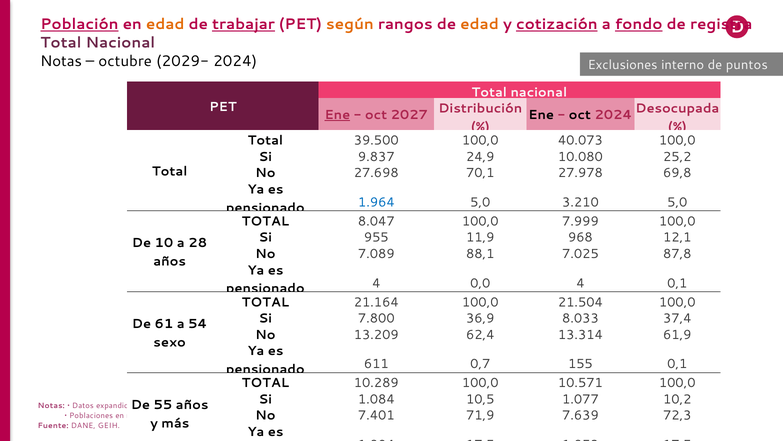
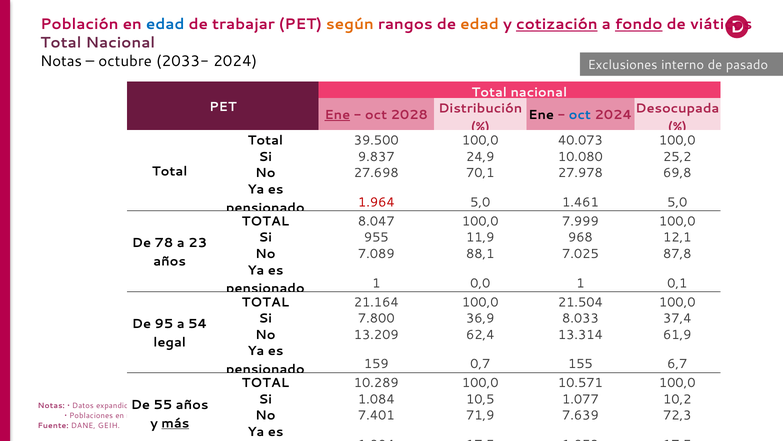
Población underline: present -> none (79, 24)
edad colour: orange -> blue (165, 24)
trabajar underline: present -> none (243, 24)
registra: registra -> viáticos (721, 24)
2029-: 2029- -> 2033- (183, 61)
puntos: puntos -> pasado (747, 65)
2027: 2027 -> 2028 (409, 115)
oct colour: black -> blue (580, 115)
1.964 colour: blue -> red (376, 202)
3.210: 3.210 -> 1.461 (580, 202)
10: 10 -> 78 (164, 243)
28: 28 -> 23 (198, 243)
4: 4 -> 1 (376, 283)
0,0 4: 4 -> 1 (580, 283)
61: 61 -> 95 (164, 324)
sexo: sexo -> legal (170, 342)
611: 611 -> 159 (376, 364)
155 0,1: 0,1 -> 6,7 (677, 364)
más underline: none -> present (175, 423)
